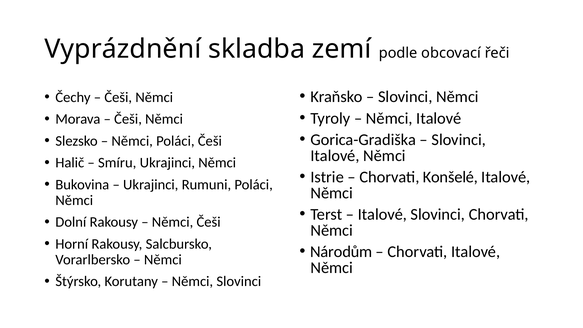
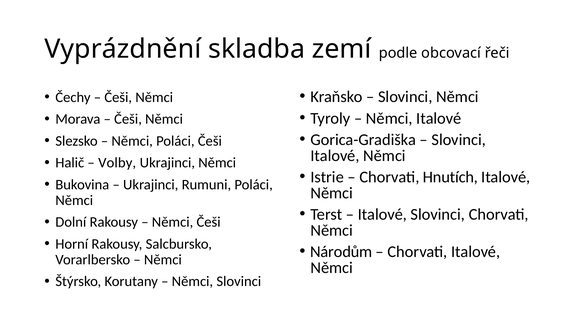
Smíru: Smíru -> Volby (117, 163)
Konšelé: Konšelé -> Hnutích (450, 177)
